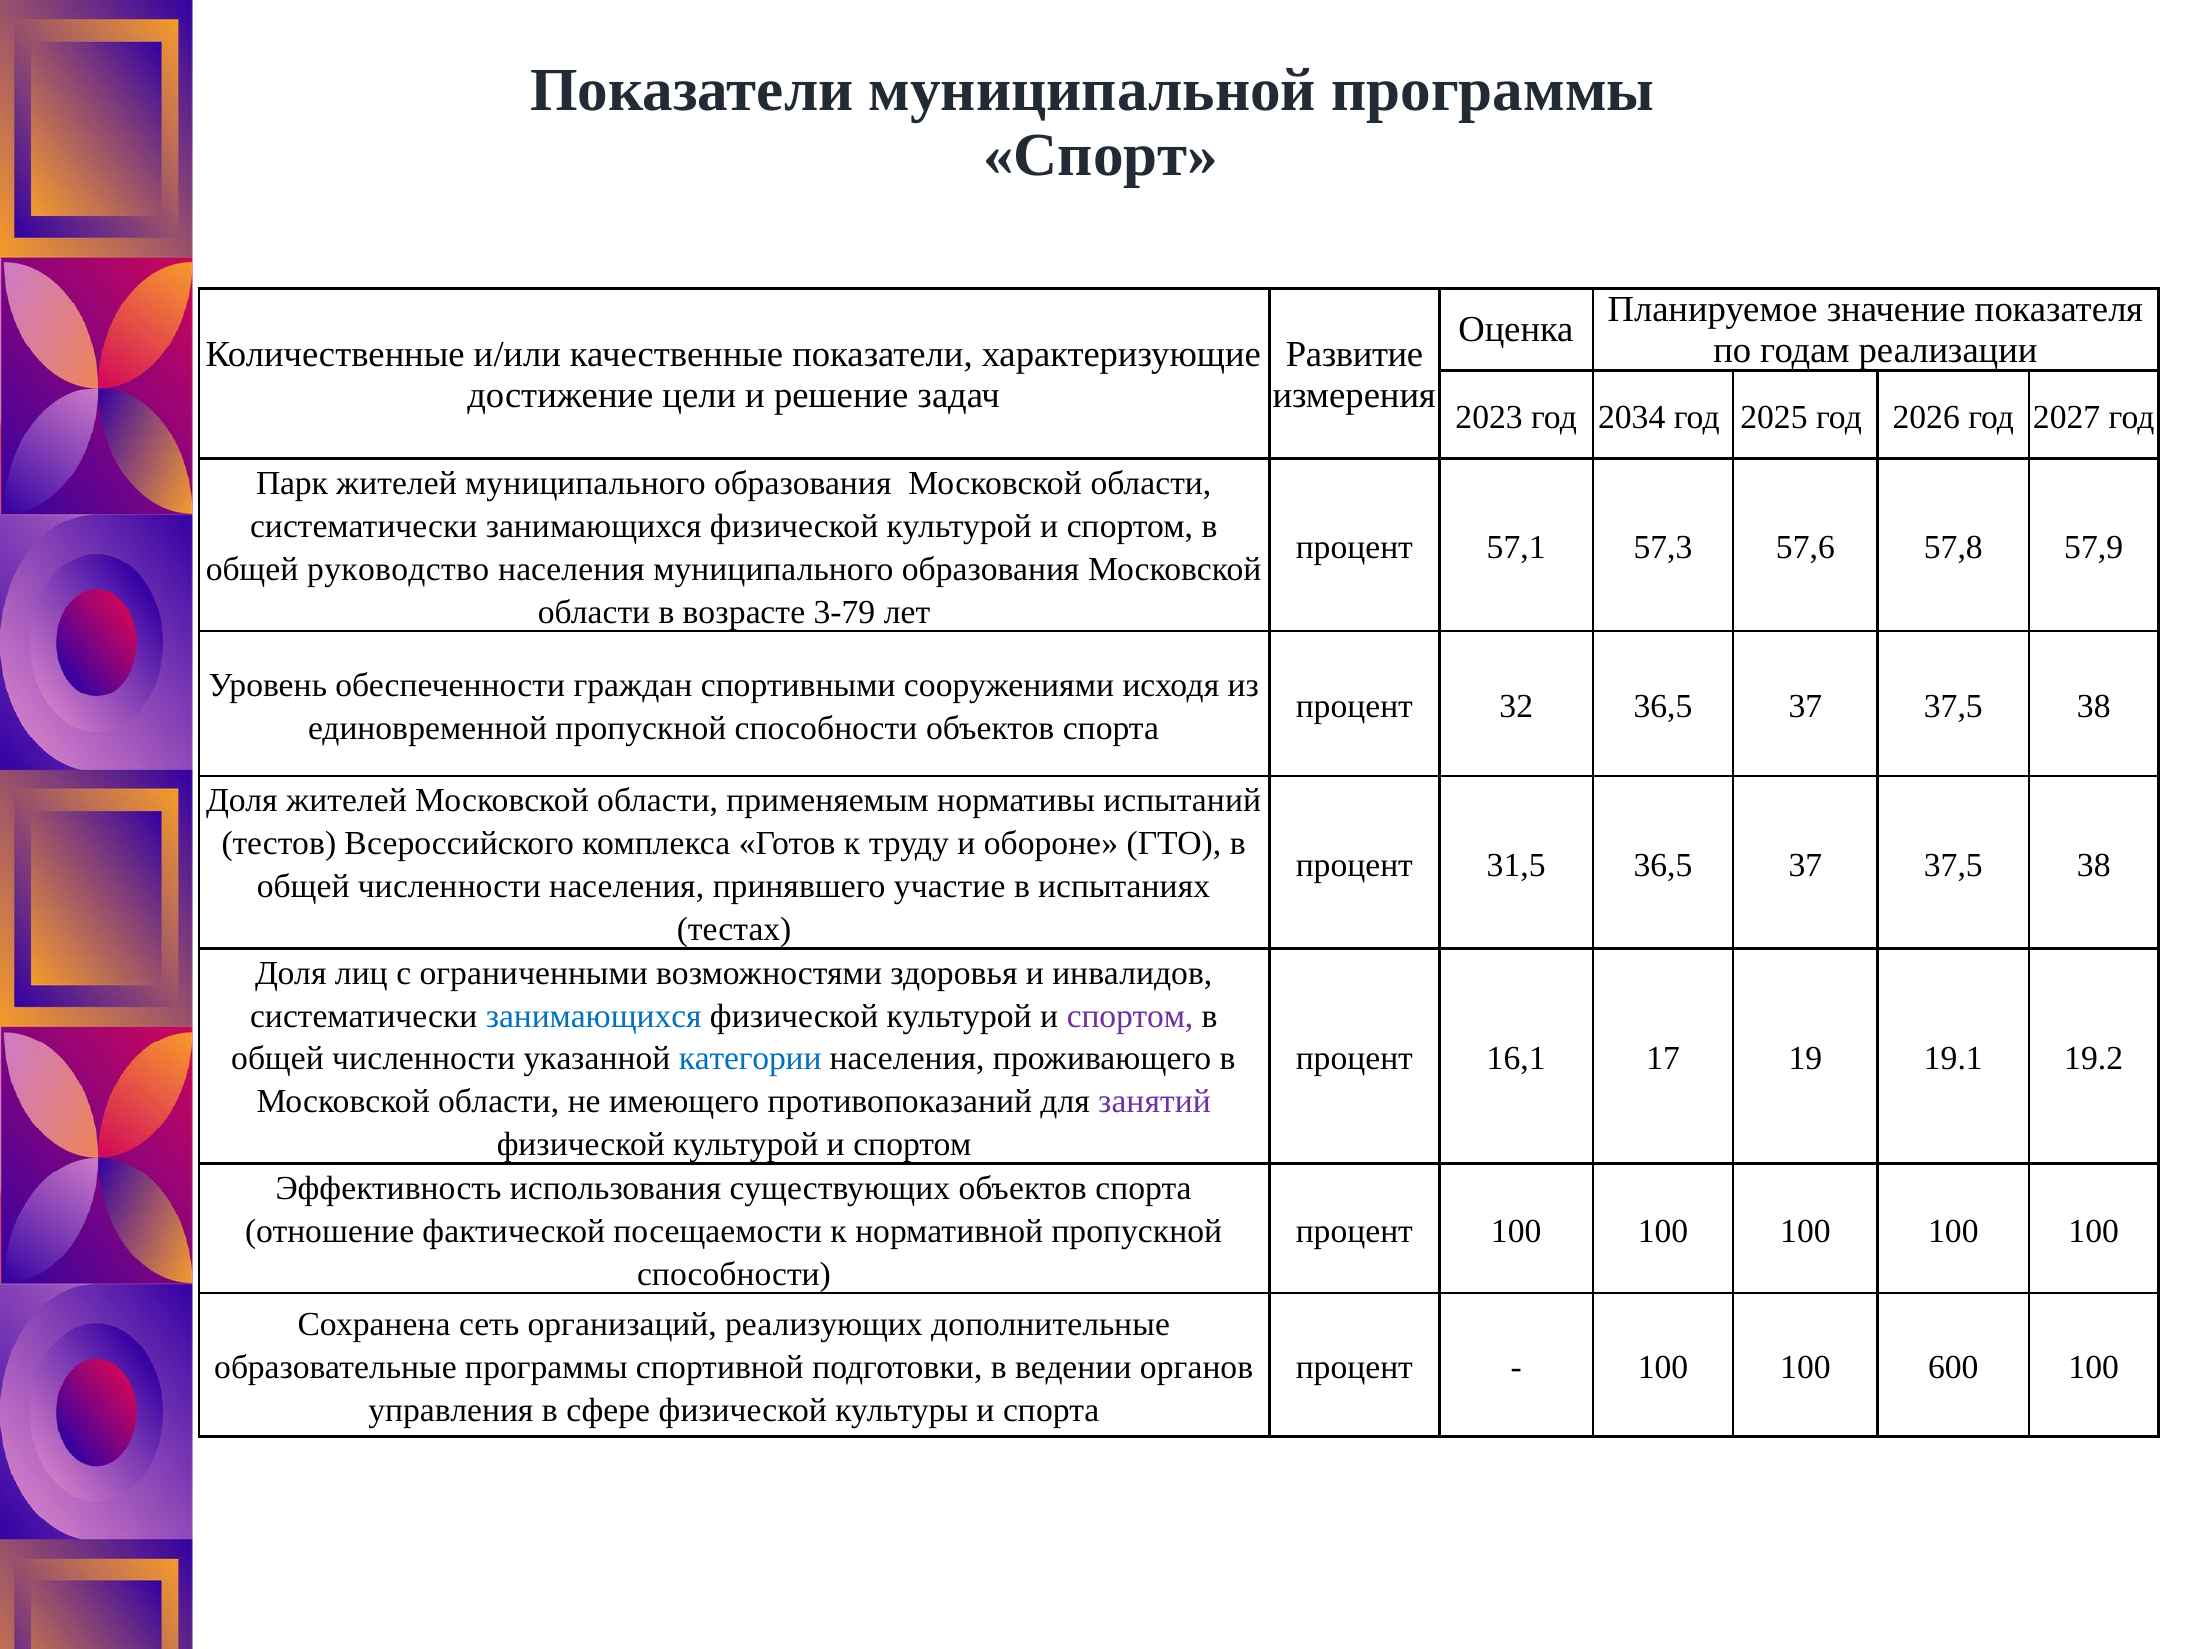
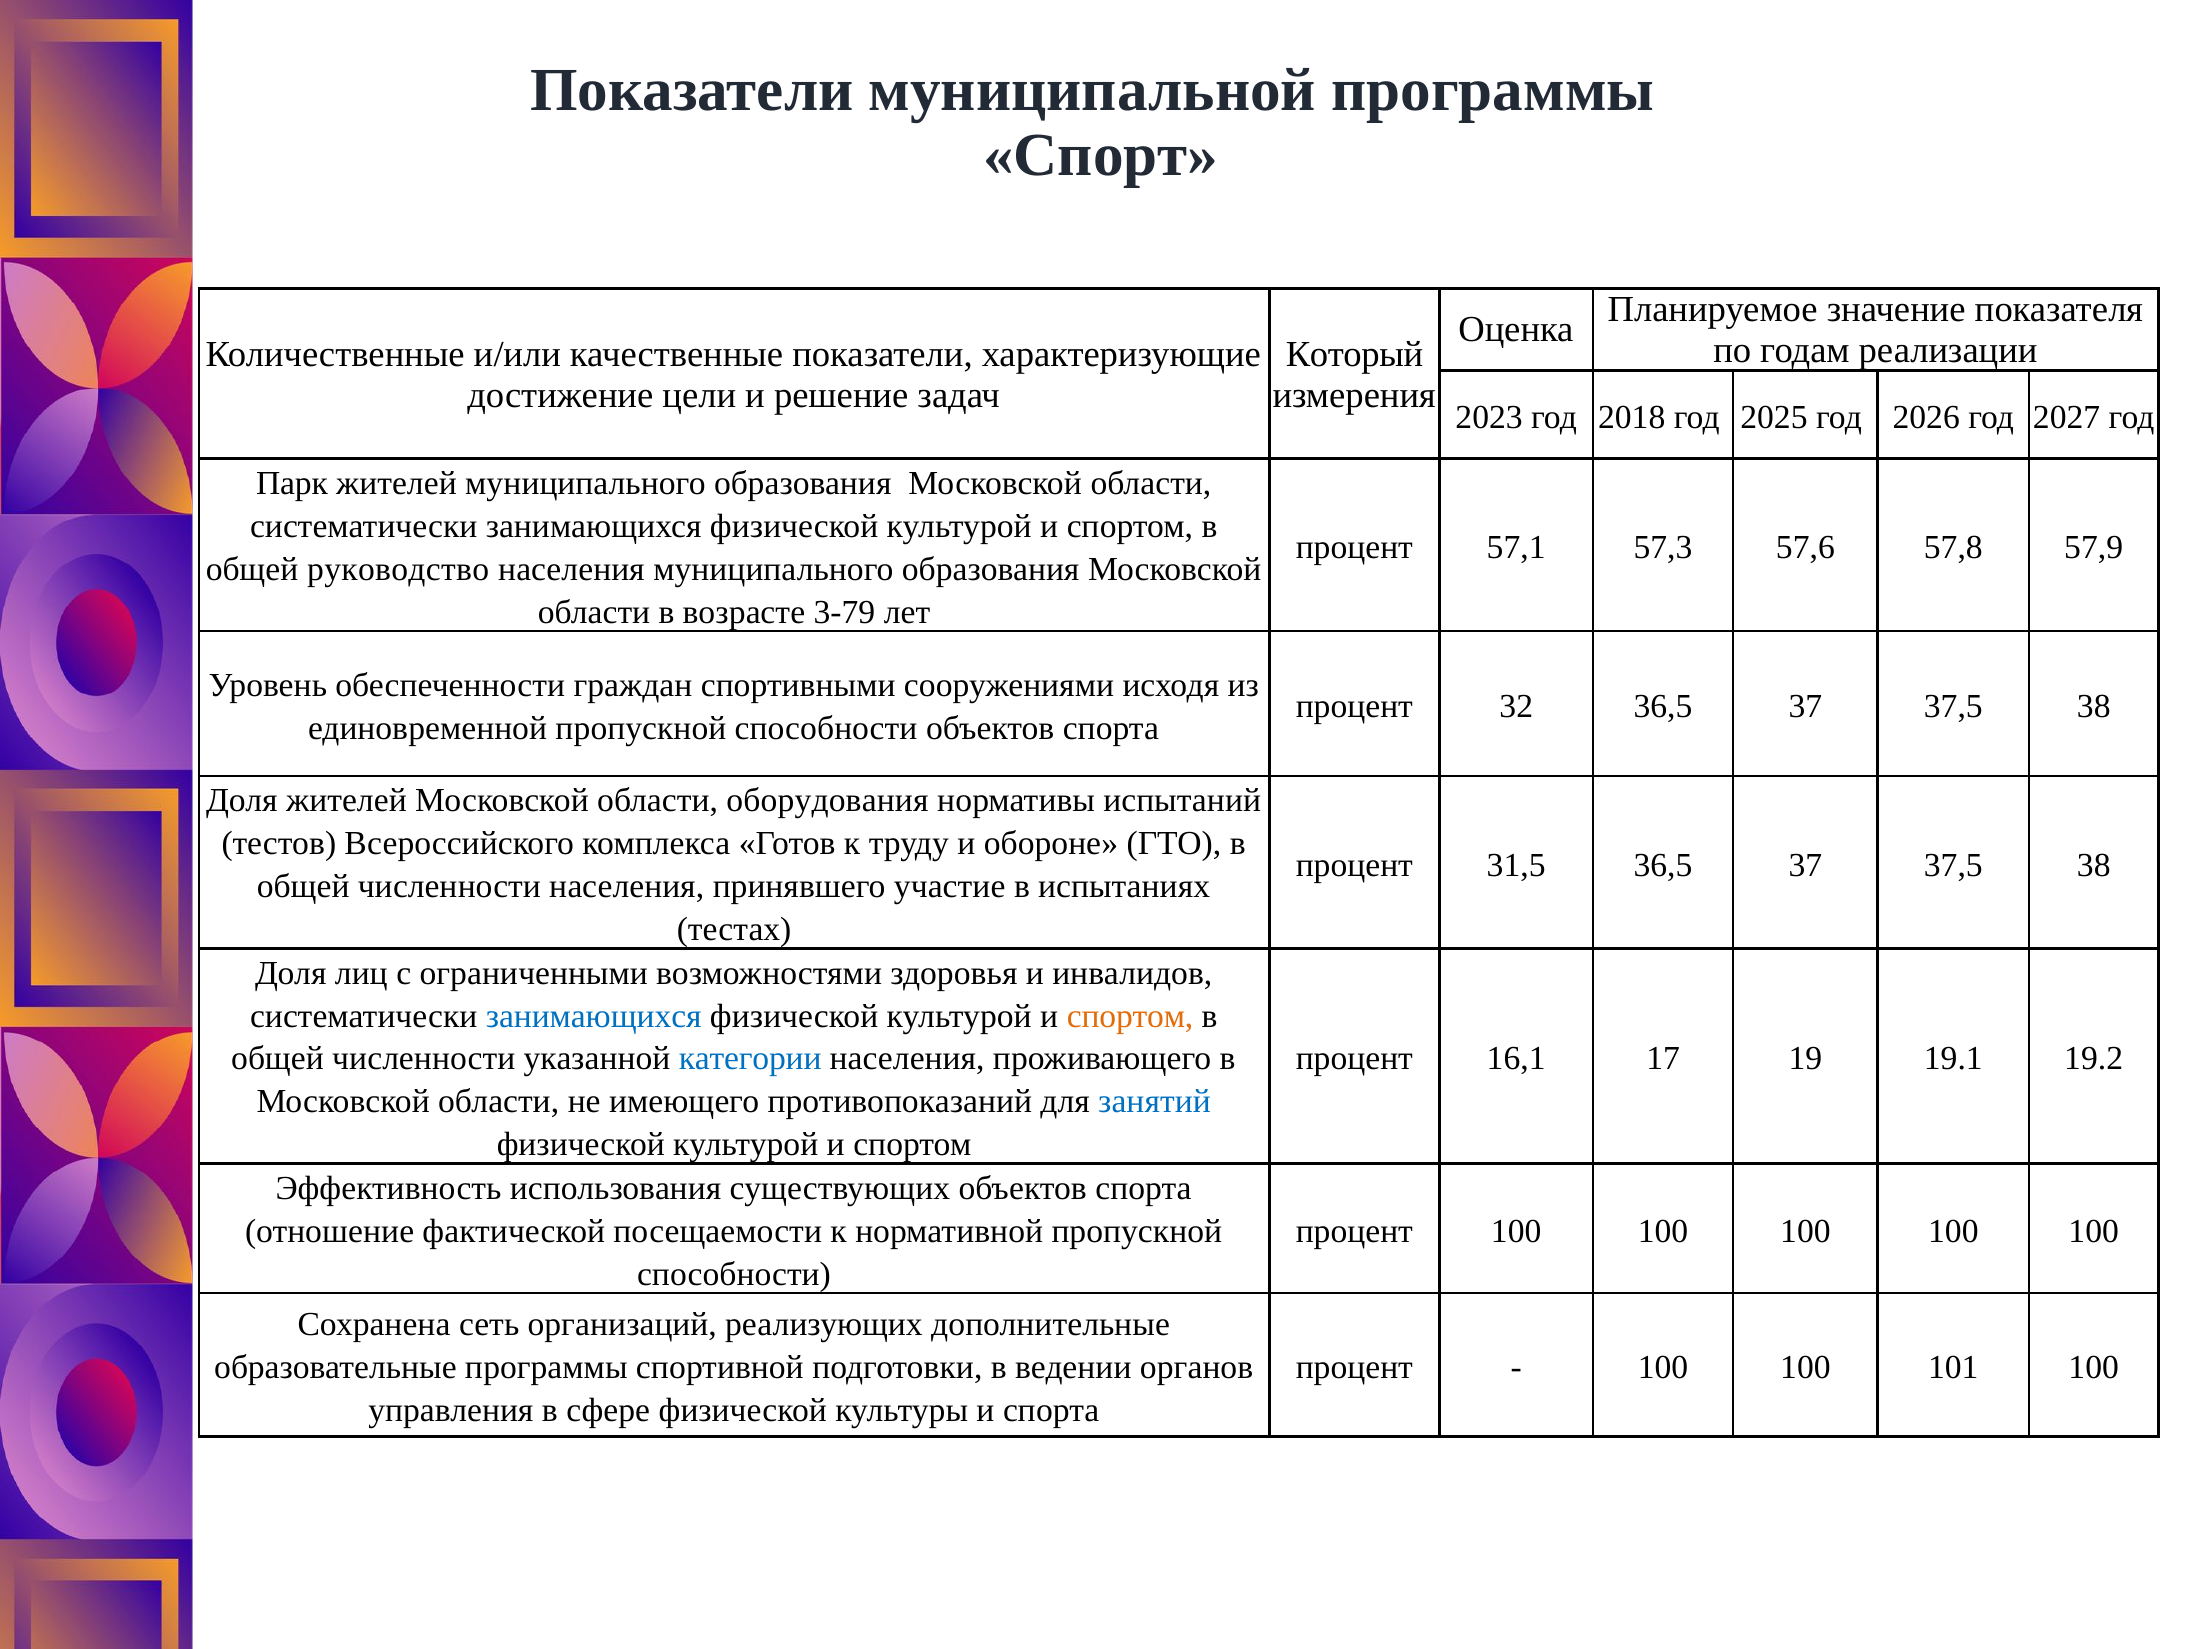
Развитие: Развитие -> Который (1355, 355)
2034: 2034 -> 2018 (1632, 418)
применяемым: применяемым -> оборудования (827, 801)
спортом colour: purple -> orange (1130, 1016)
занятий colour: purple -> blue (1155, 1102)
600: 600 -> 101 (1953, 1368)
